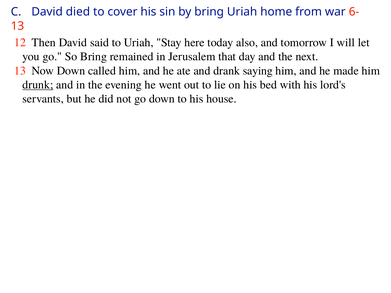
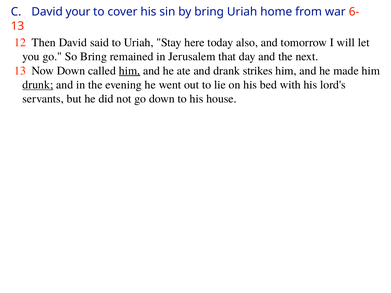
died: died -> your (78, 12)
him underline: none -> present (130, 71)
saying: saying -> strikes (258, 71)
